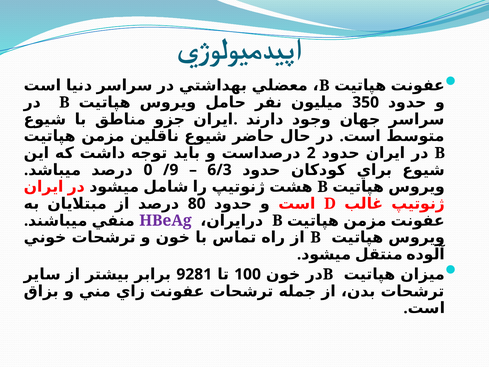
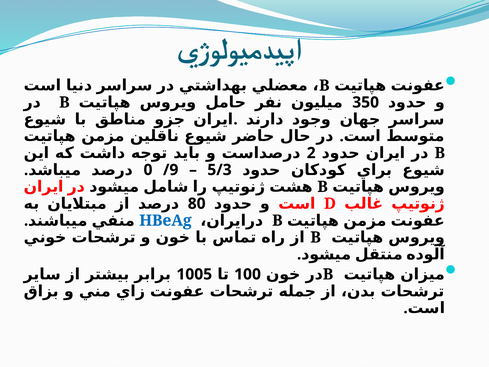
6/3: 6/3 -> 5/3 (219, 170)
HBeAg colour: purple -> blue (165, 220)
9281: 9281 -> 1005 (194, 274)
